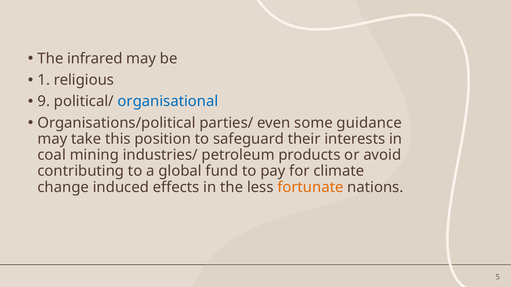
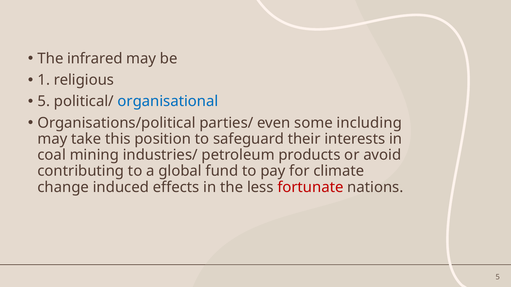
9: 9 -> 5 (44, 102)
guidance: guidance -> including (369, 123)
fortunate colour: orange -> red (310, 187)
